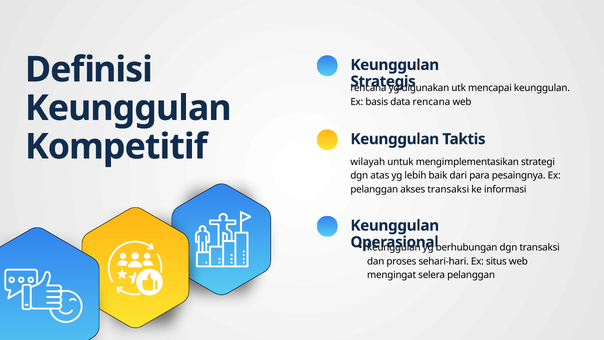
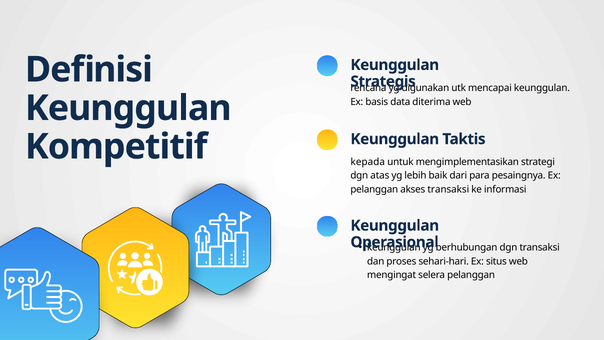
data rencana: rencana -> diterima (431, 102)
wilayah: wilayah -> kepada (368, 162)
